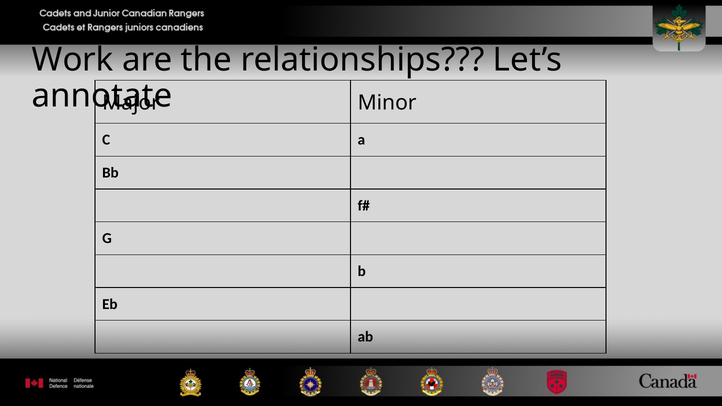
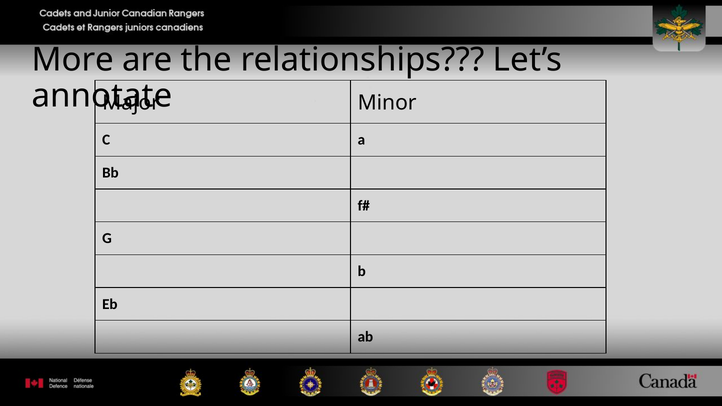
Work: Work -> More (73, 60)
